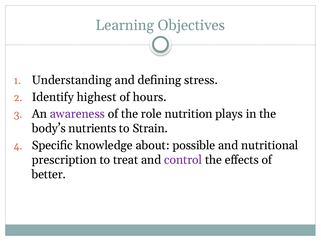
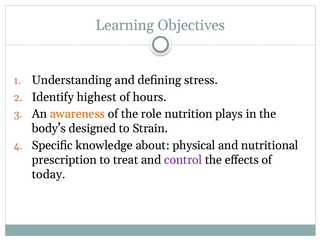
awareness colour: purple -> orange (77, 114)
nutrients: nutrients -> designed (92, 128)
possible: possible -> physical (194, 145)
better: better -> today (49, 174)
